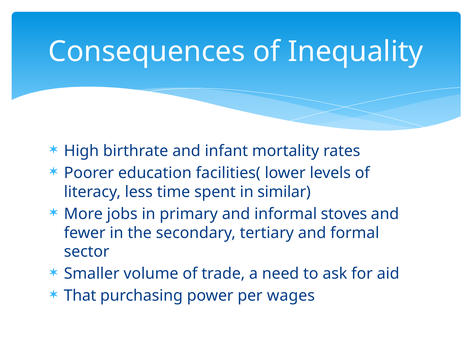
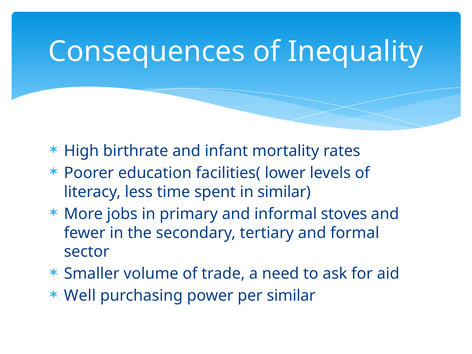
That: That -> Well (80, 296)
per wages: wages -> similar (291, 296)
